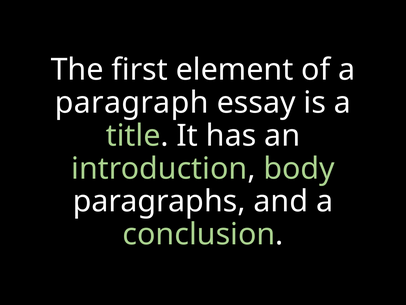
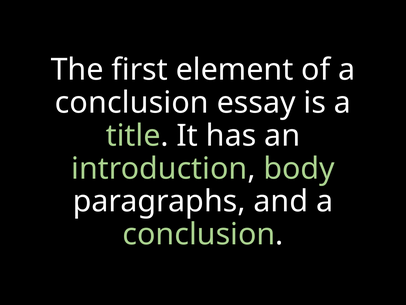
paragraph: paragraph -> conclusion (132, 103)
